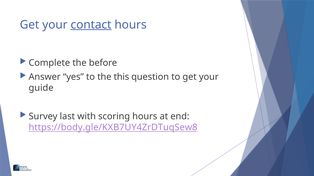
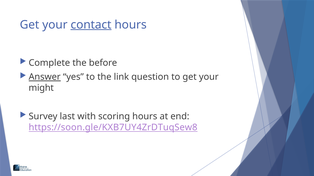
Answer underline: none -> present (45, 77)
this: this -> link (121, 77)
guide: guide -> might (41, 88)
https://body.gle/KXB7UY4ZrDTuqSew8: https://body.gle/KXB7UY4ZrDTuqSew8 -> https://soon.gle/KXB7UY4ZrDTuqSew8 (113, 128)
